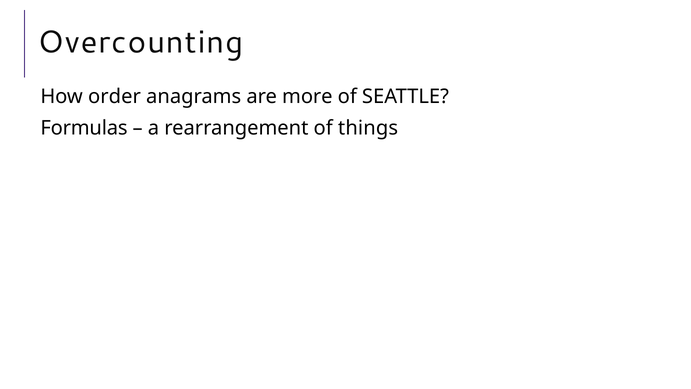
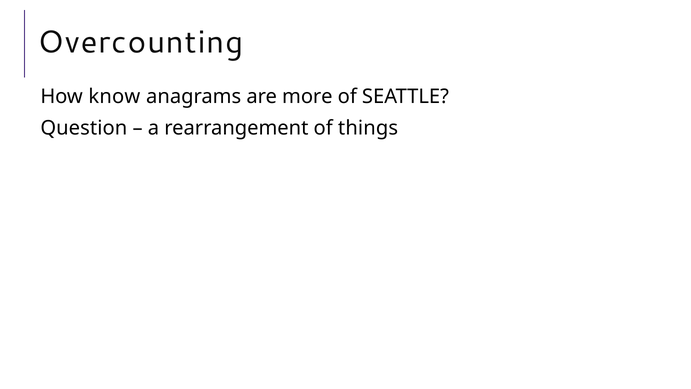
order: order -> know (114, 96)
Formulas: Formulas -> Question (84, 128)
